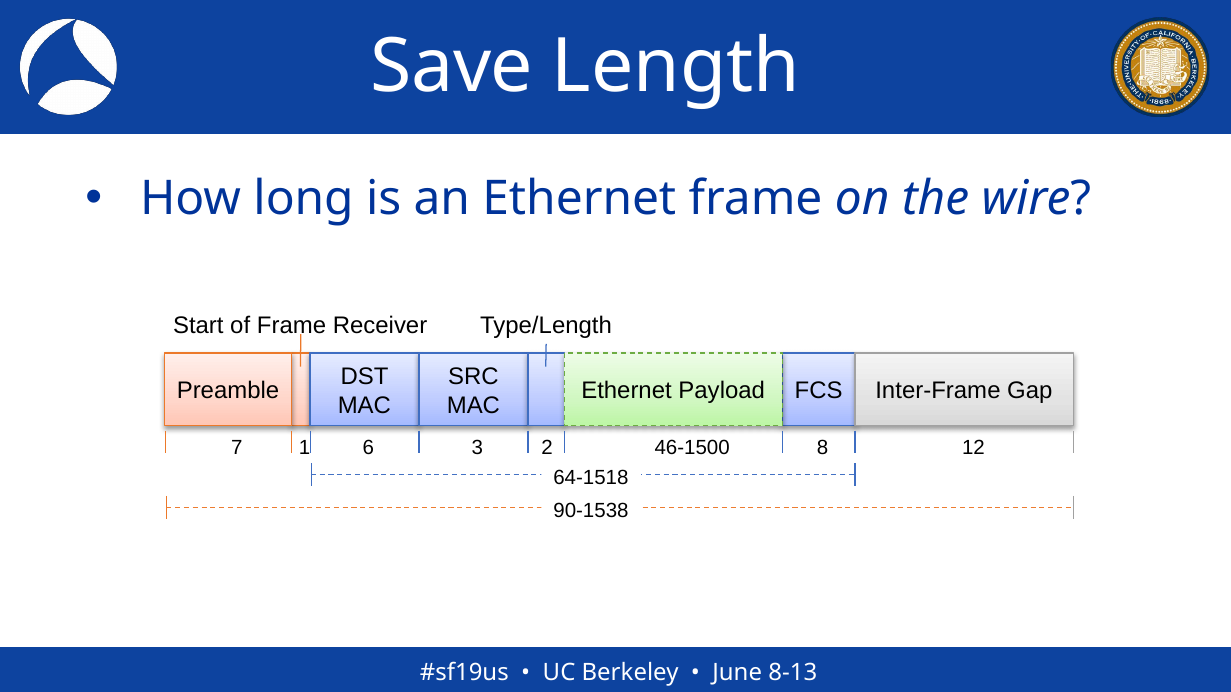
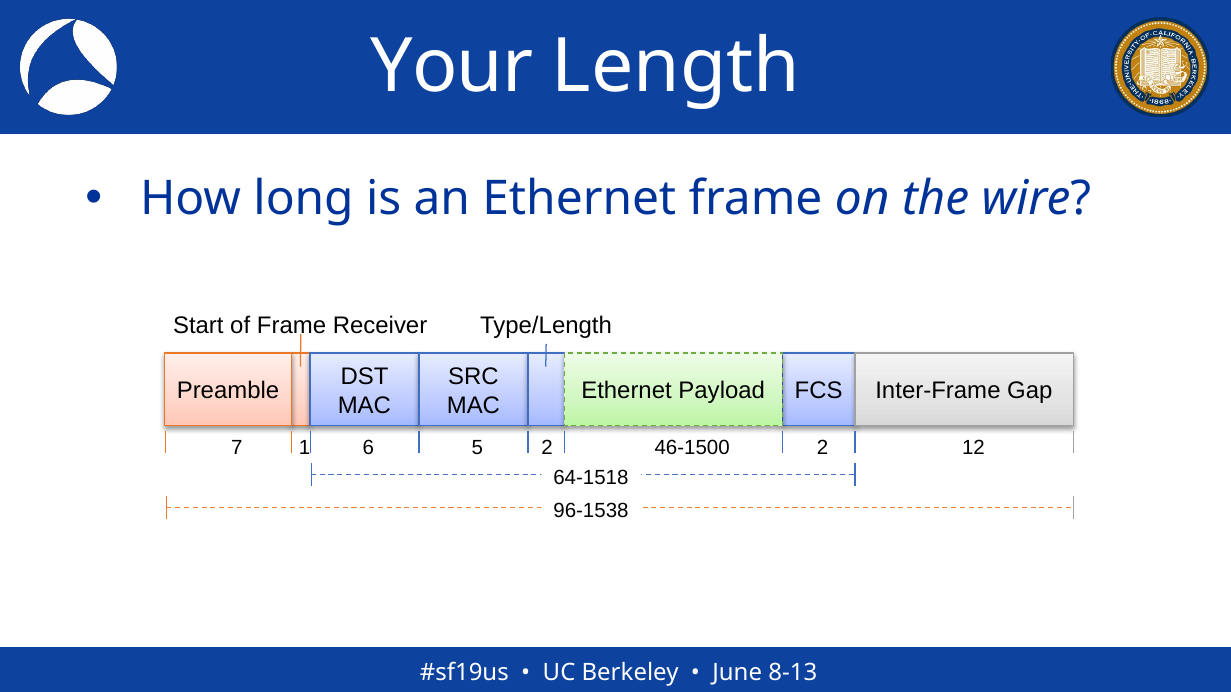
Save: Save -> Your (452, 67)
3: 3 -> 5 (477, 448)
2 8: 8 -> 2 (823, 448)
90-1538: 90-1538 -> 96-1538 (591, 511)
